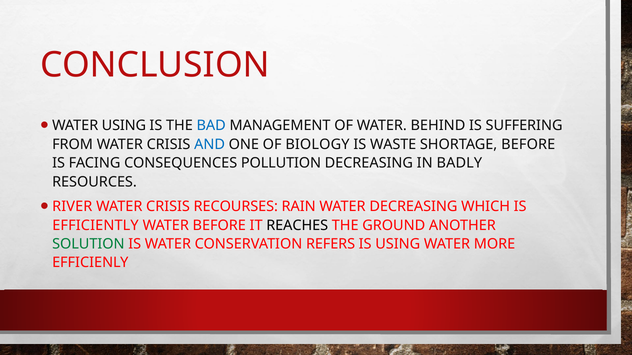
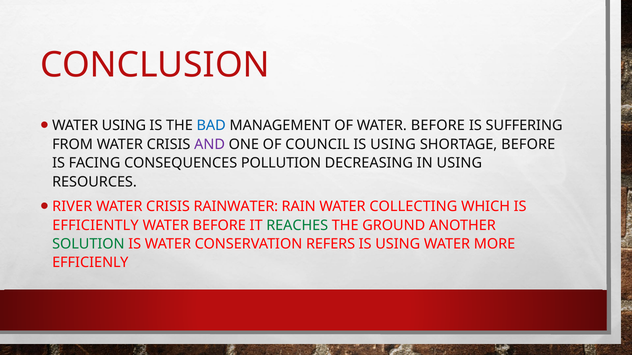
OF WATER BEHIND: BEHIND -> BEFORE (438, 126)
AND colour: blue -> purple (210, 145)
BIOLOGY: BIOLOGY -> COUNCIL (317, 145)
WASTE: WASTE -> USING (393, 145)
IN BADLY: BADLY -> USING (459, 163)
RECOURSES: RECOURSES -> RAINWATER (236, 207)
WATER DECREASING: DECREASING -> COLLECTING (413, 207)
REACHES colour: black -> green (297, 226)
